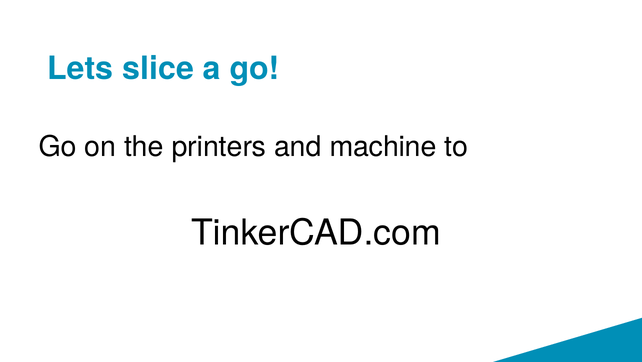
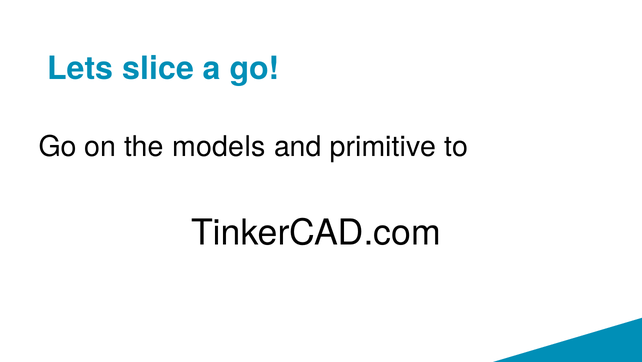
printers: printers -> models (219, 147)
machine: machine -> primitive (383, 147)
